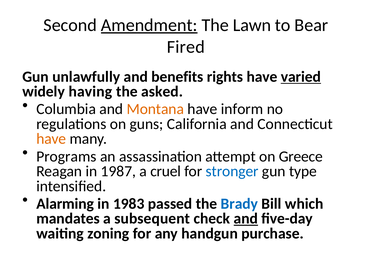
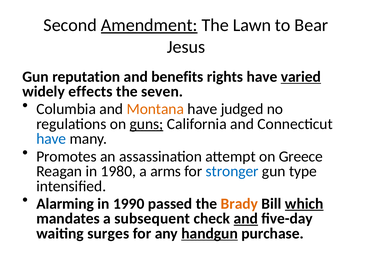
Fired: Fired -> Jesus (186, 47)
unlawfully: unlawfully -> reputation (86, 77)
having: having -> effects (90, 92)
asked: asked -> seven (162, 92)
inform: inform -> judged (242, 109)
guns underline: none -> present (147, 124)
have colour: orange -> blue (51, 139)
Programs: Programs -> Promotes (66, 156)
1987: 1987 -> 1980 (118, 171)
cruel: cruel -> arms (166, 171)
1983: 1983 -> 1990 (129, 204)
Brady colour: blue -> orange (239, 204)
which underline: none -> present (304, 204)
zoning: zoning -> surges (108, 233)
handgun underline: none -> present (210, 233)
